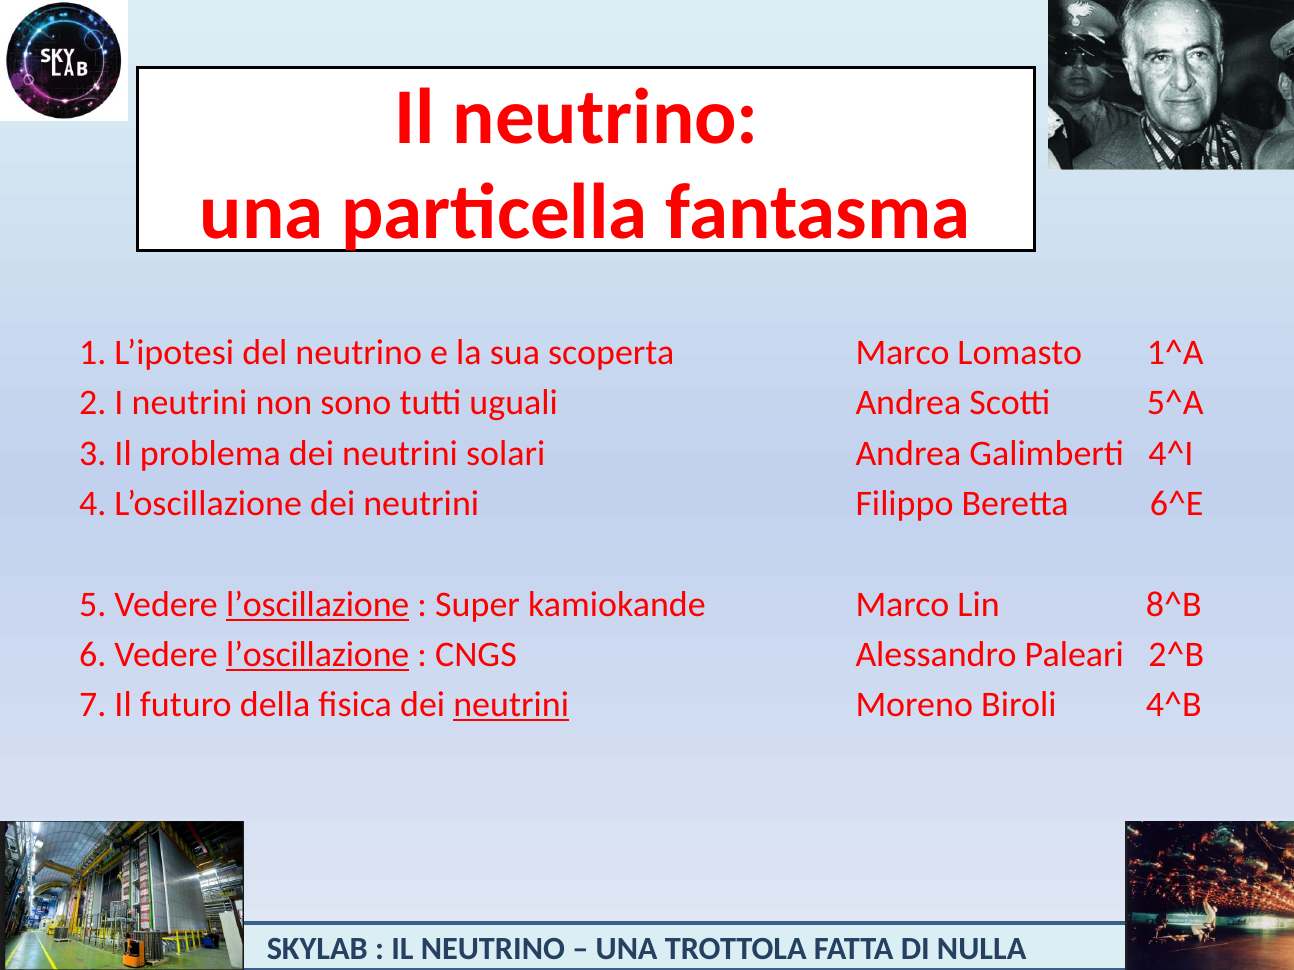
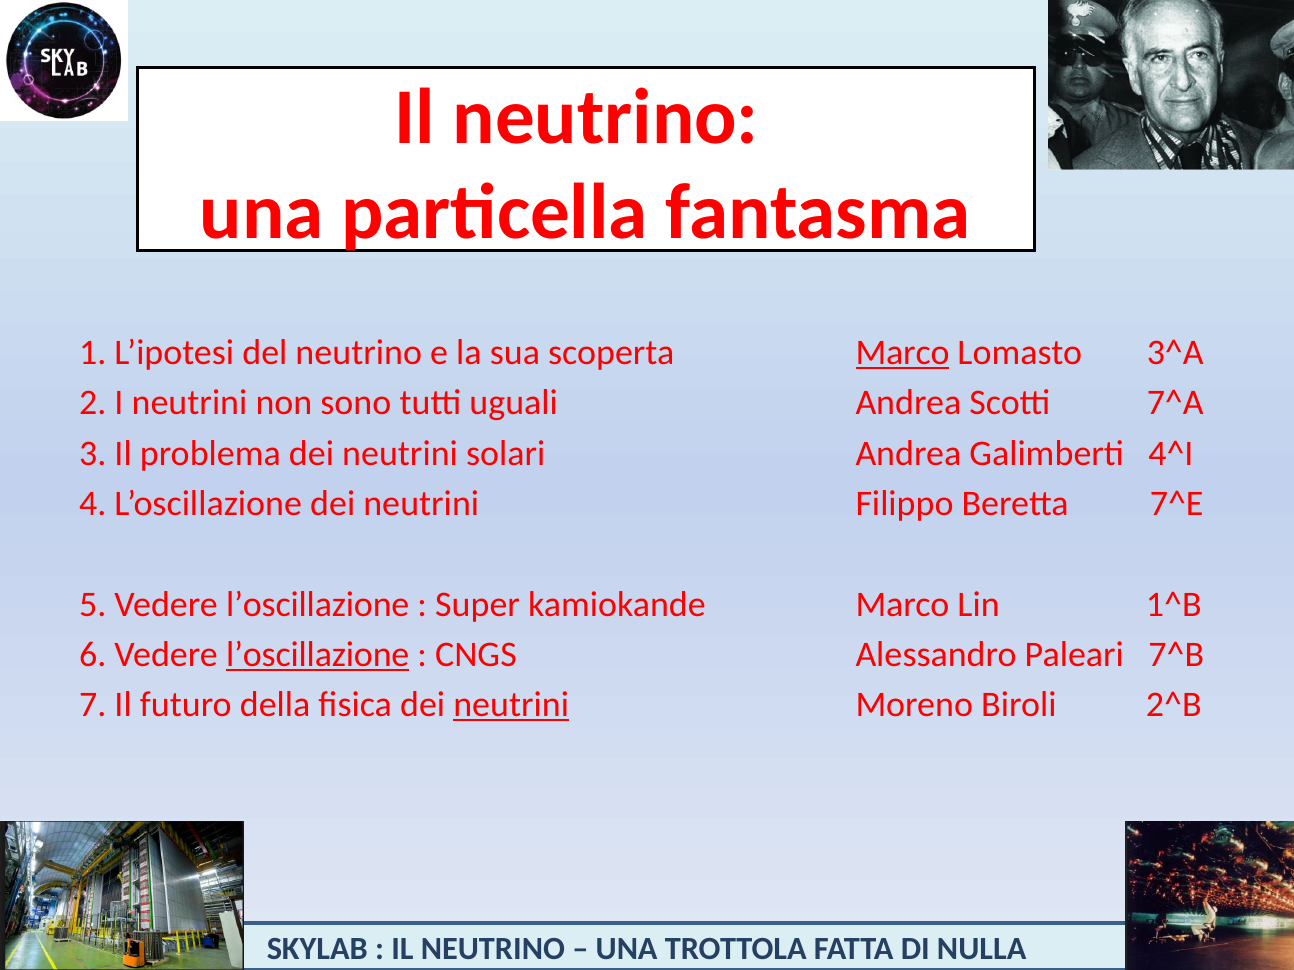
Marco underline: none -> present (902, 353)
1^A: 1^A -> 3^A (1175, 353)
5^A: 5^A -> 7^A (1175, 403)
6^E: 6^E -> 7^E (1177, 504)
l’oscillazione underline: present -> none (318, 604)
8^B: 8^B -> 1^B (1174, 604)
2^B: 2^B -> 7^B (1176, 655)
4^B: 4^B -> 2^B (1174, 705)
